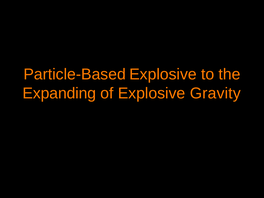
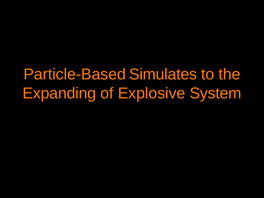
Particle-Based Explosive: Explosive -> Simulates (163, 74)
Gravity: Gravity -> System (216, 93)
